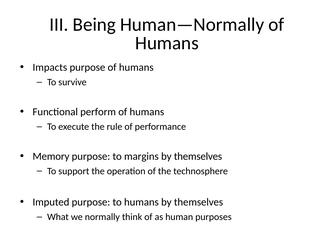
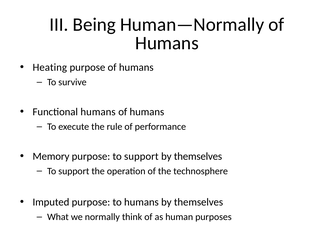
Impacts: Impacts -> Heating (50, 67)
Functional perform: perform -> humans (98, 112)
purpose to margins: margins -> support (141, 156)
